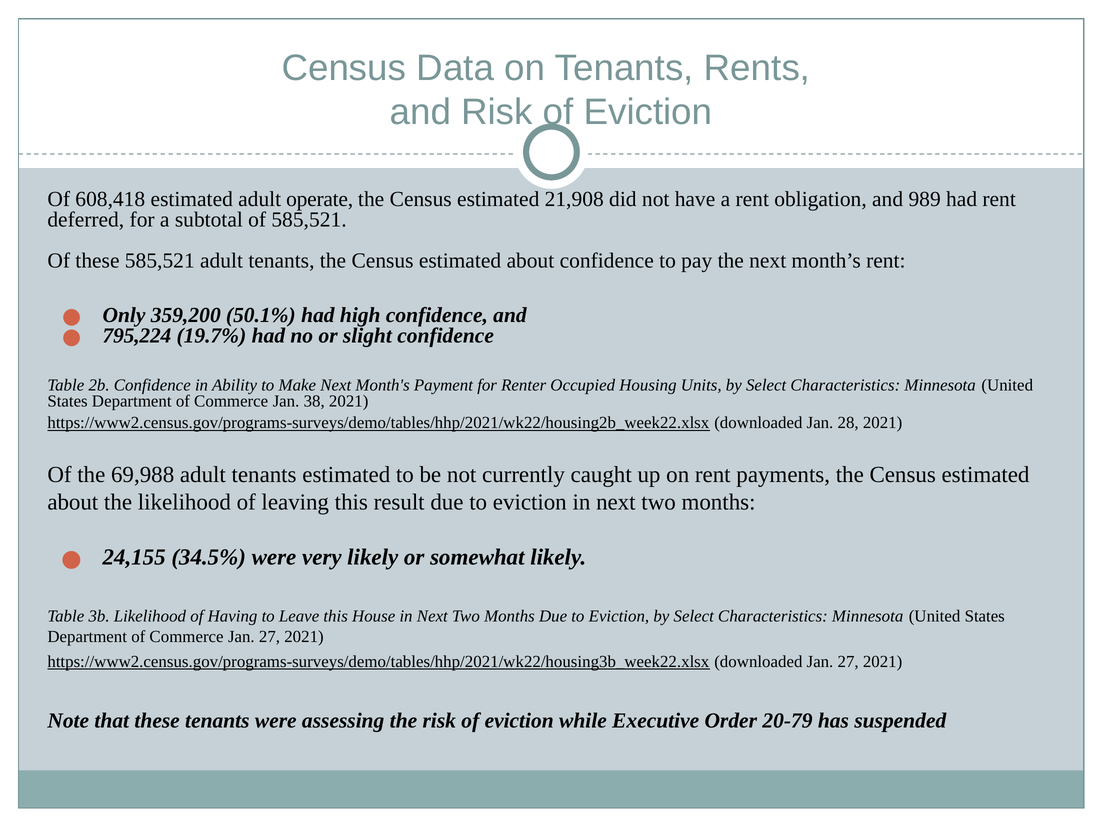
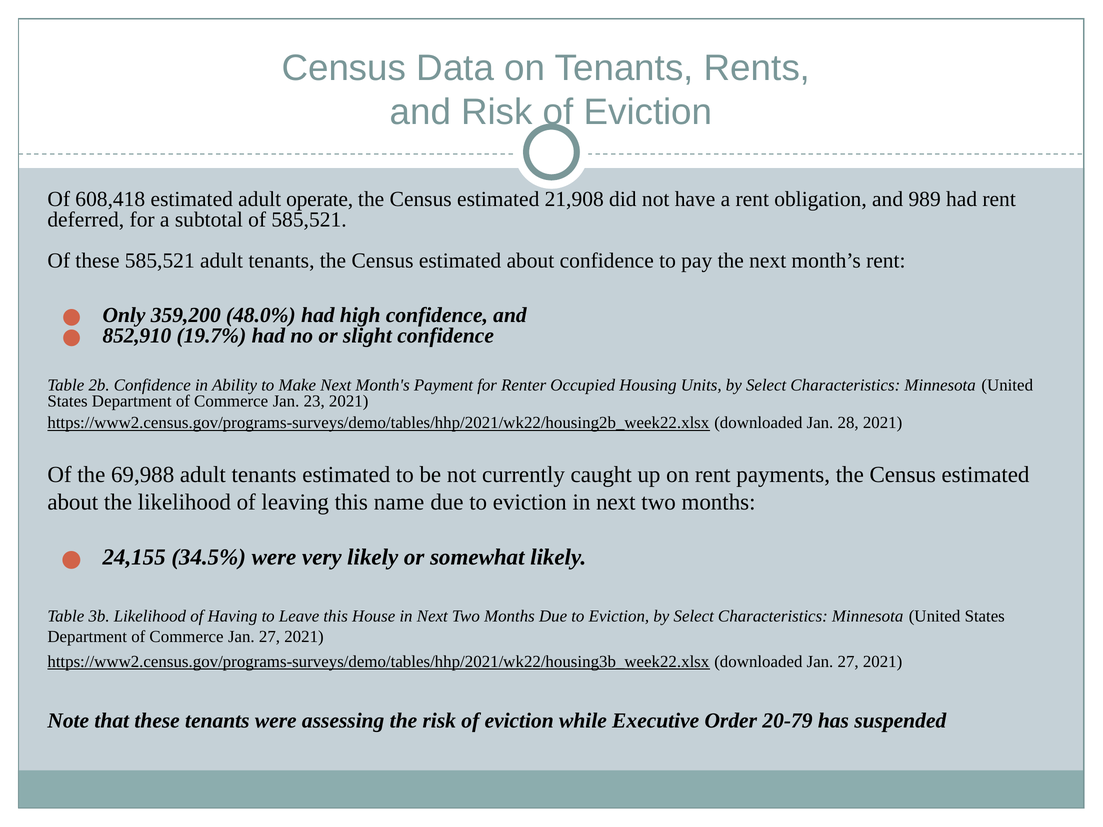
50.1%: 50.1% -> 48.0% (261, 315)
795,224: 795,224 -> 852,910 (137, 336)
38: 38 -> 23 (314, 402)
result: result -> name (399, 502)
